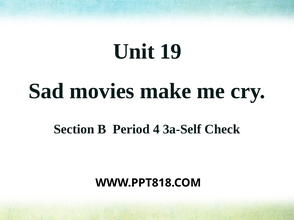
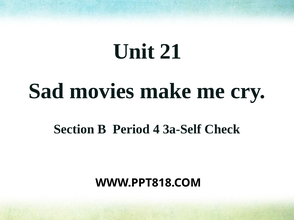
19: 19 -> 21 (171, 51)
